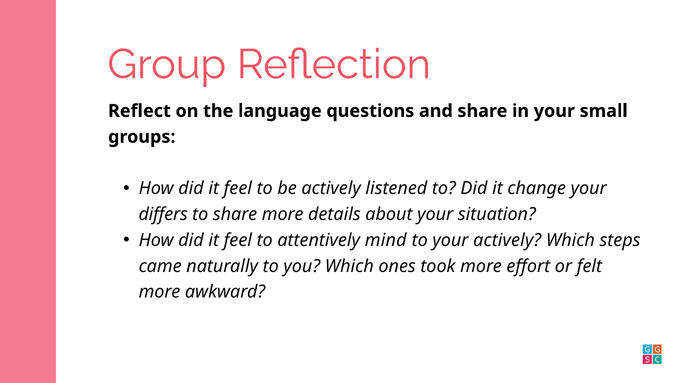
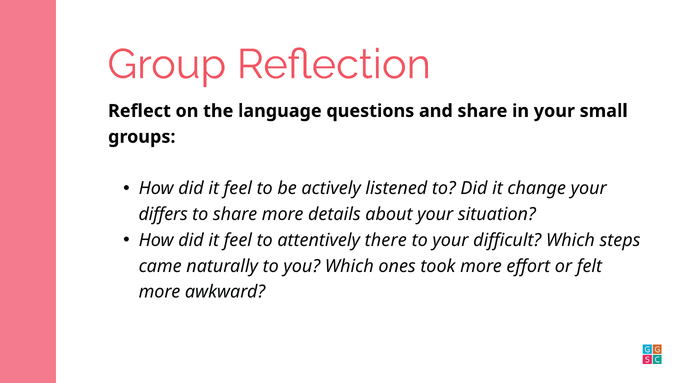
mind: mind -> there (386, 240)
your actively: actively -> difficult (507, 240)
